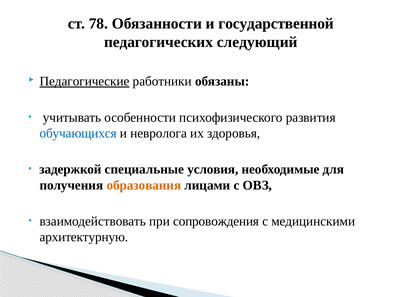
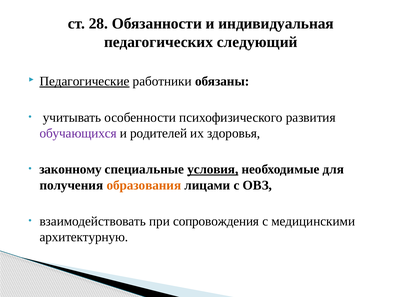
78: 78 -> 28 (98, 24)
государственной: государственной -> индивидуальная (276, 24)
обучающихся colour: blue -> purple (78, 133)
невролога: невролога -> родителей (159, 133)
задержкой: задержкой -> законному (71, 169)
условия underline: none -> present (213, 169)
